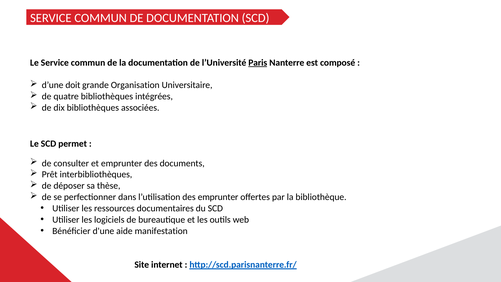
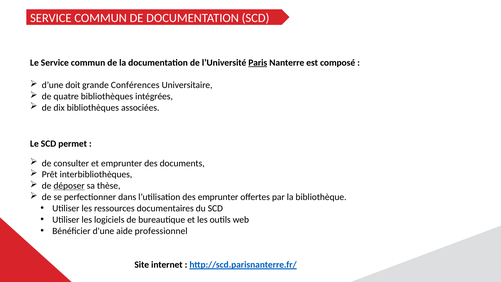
Organisation: Organisation -> Conférences (135, 85)
déposer underline: none -> present (69, 186)
manifestation: manifestation -> professionnel (161, 231)
